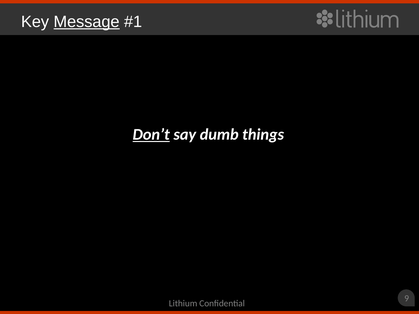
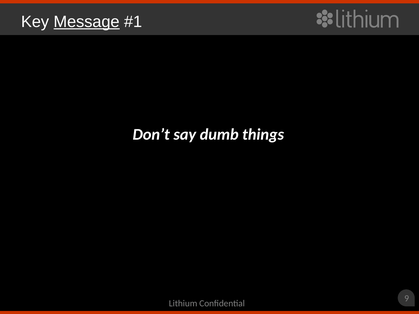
Don’t underline: present -> none (151, 134)
